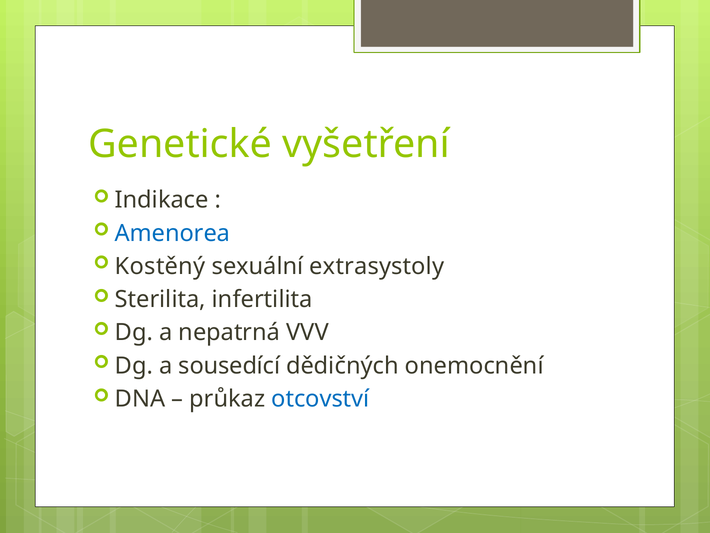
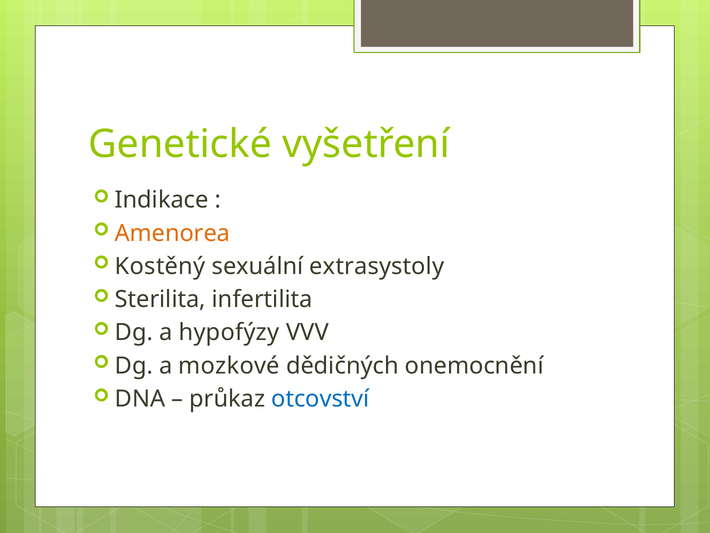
Amenorea colour: blue -> orange (172, 233)
nepatrná: nepatrná -> hypofýzy (229, 332)
sousedící: sousedící -> mozkové (229, 365)
